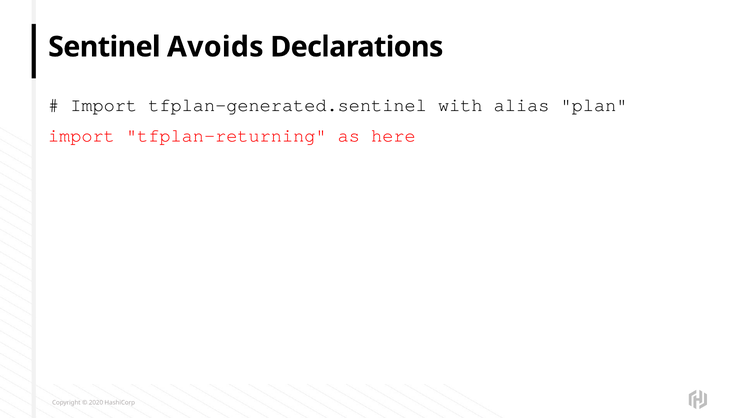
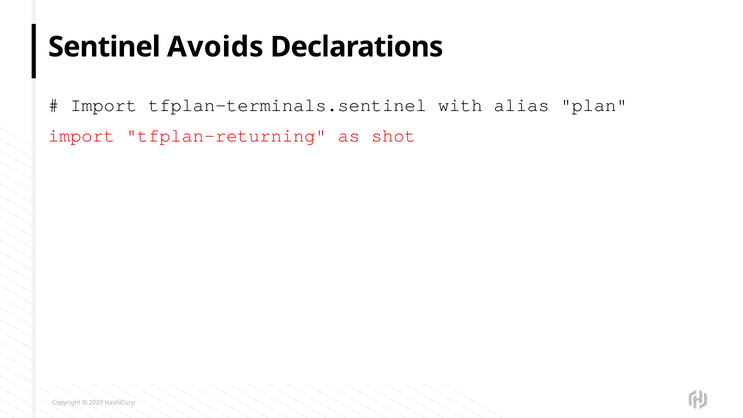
tfplan-generated.sentinel: tfplan-generated.sentinel -> tfplan-terminals.sentinel (288, 105)
here: here -> shot (393, 136)
